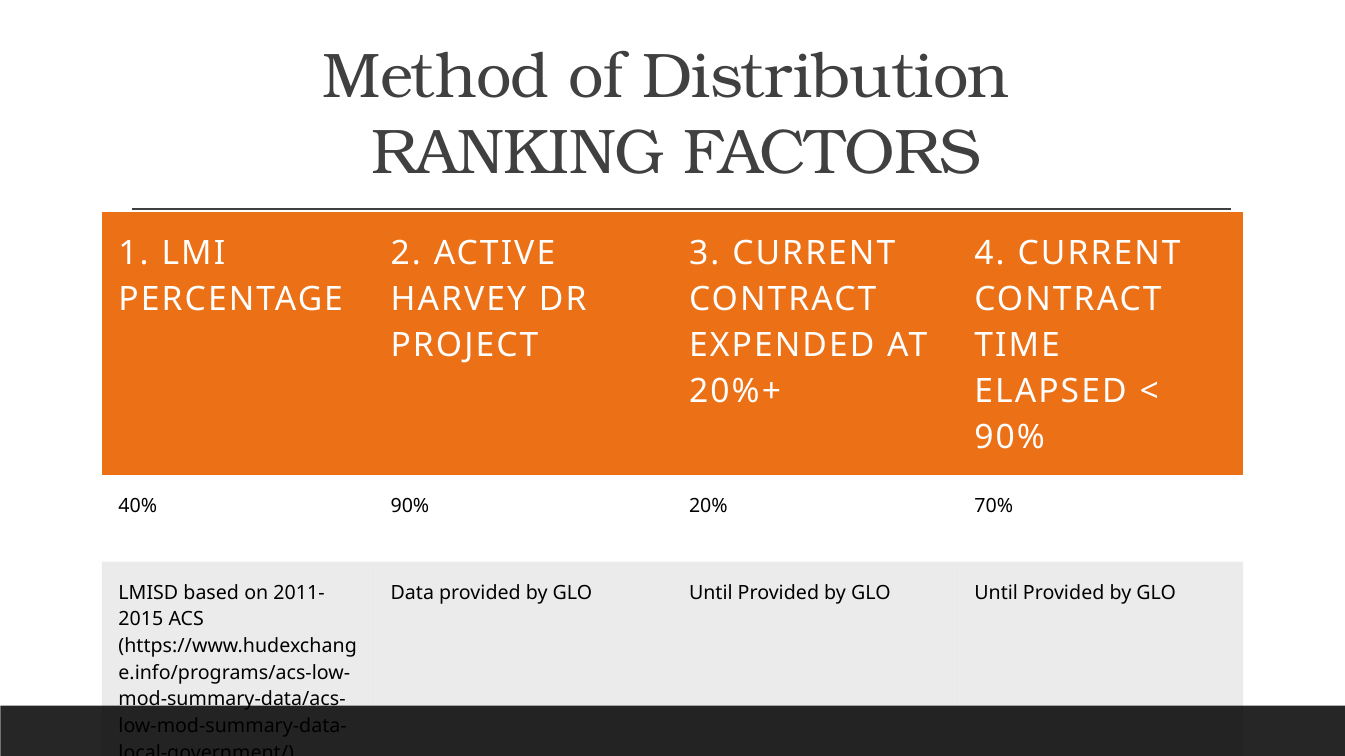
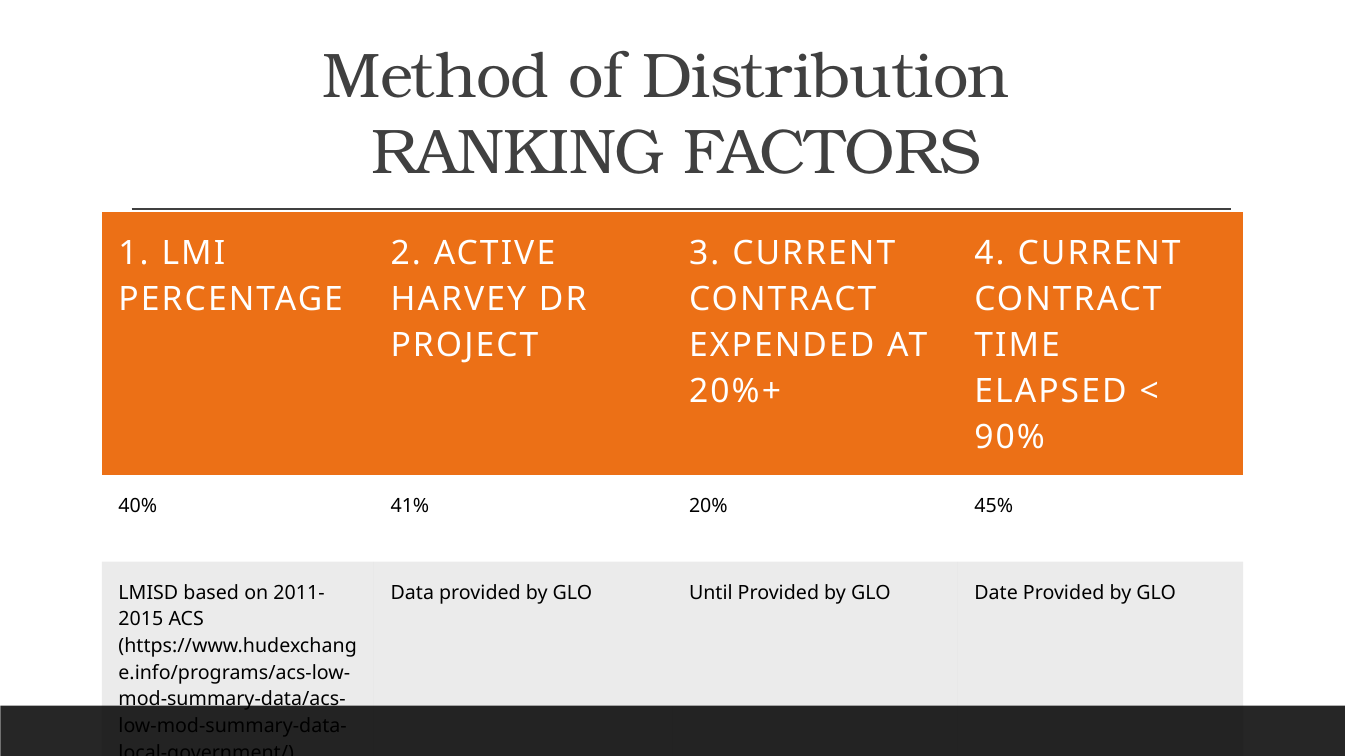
40% 90%: 90% -> 41% (410, 506)
70%: 70% -> 45% (994, 506)
Until: Until -> Date (996, 593)
